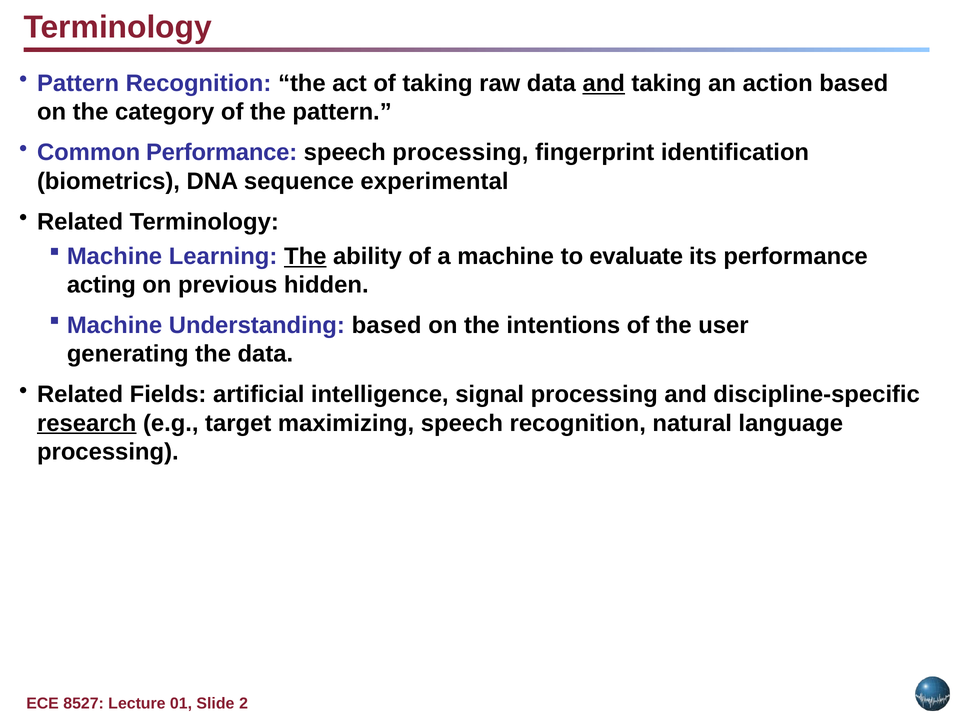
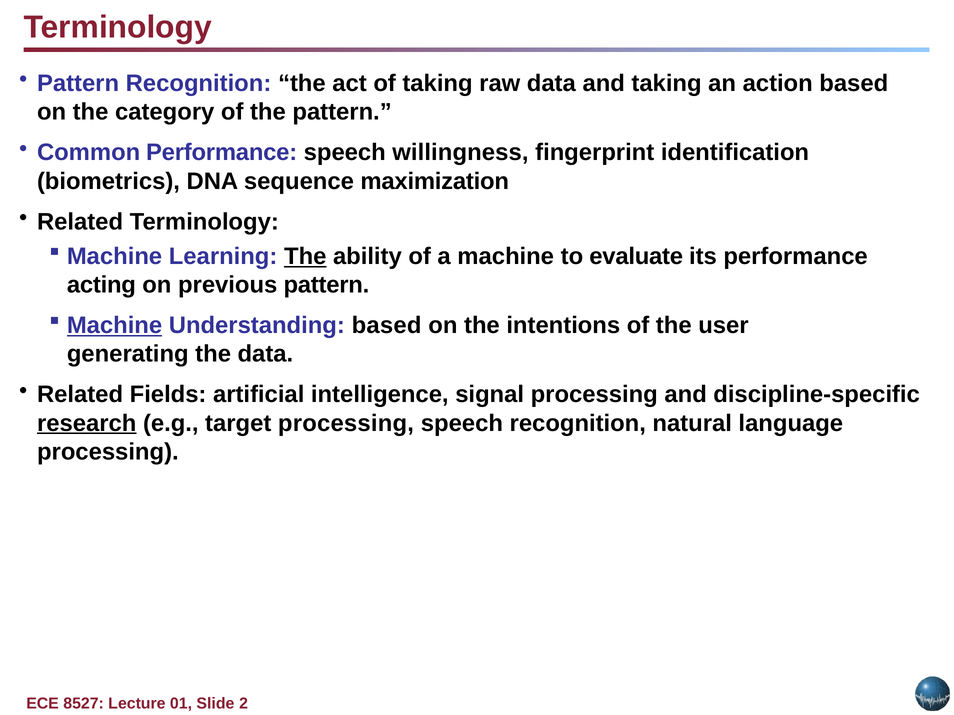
and underline: present -> none (604, 84)
speech processing: processing -> willingness (460, 153)
experimental: experimental -> maximization (435, 181)
previous hidden: hidden -> pattern (326, 285)
Machine underline: none -> present (115, 326)
target maximizing: maximizing -> processing (346, 423)
